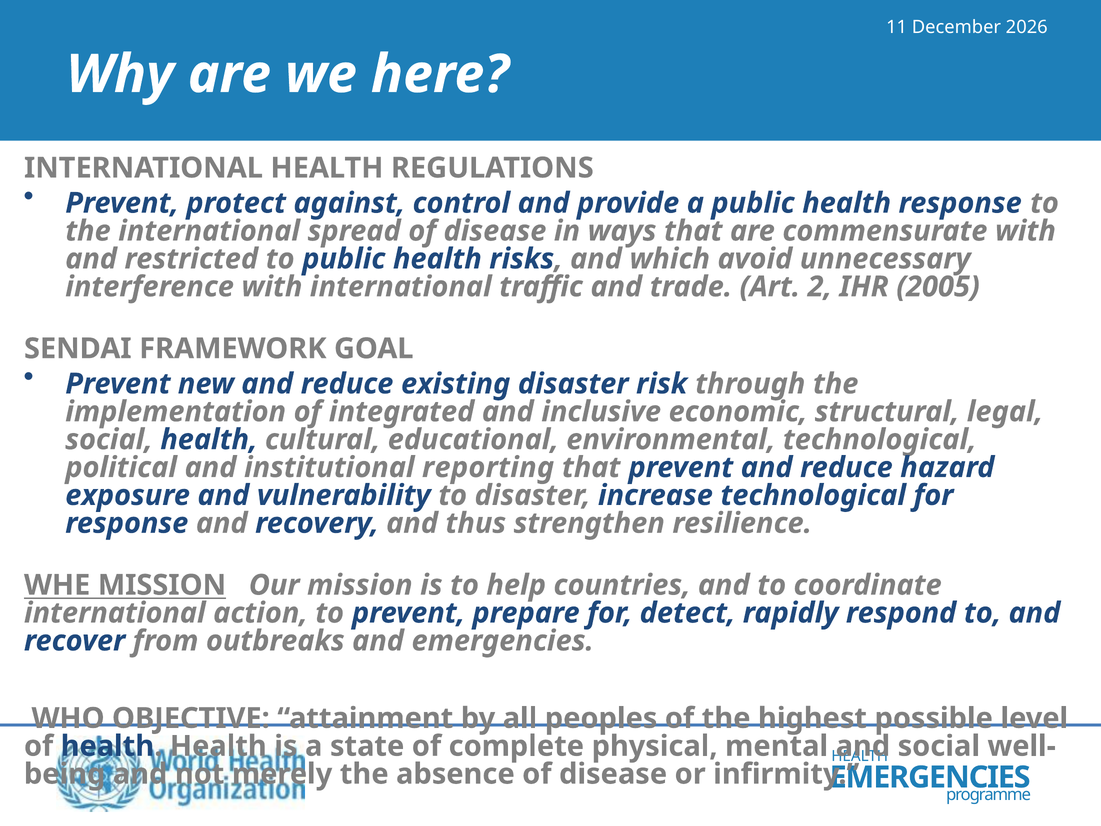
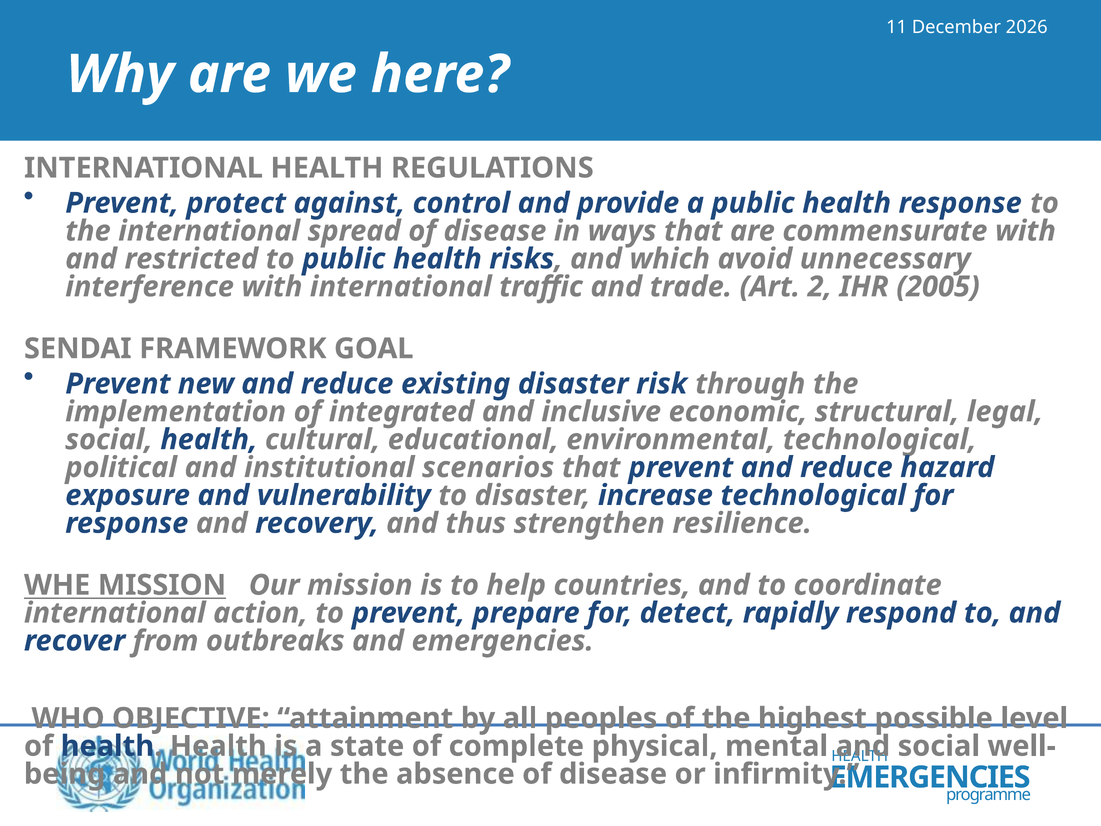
reporting: reporting -> scenarios (488, 467)
